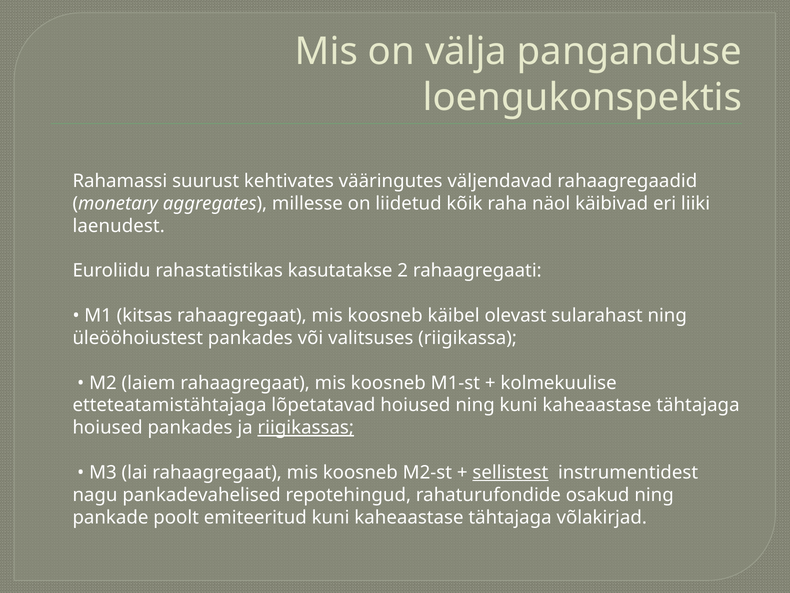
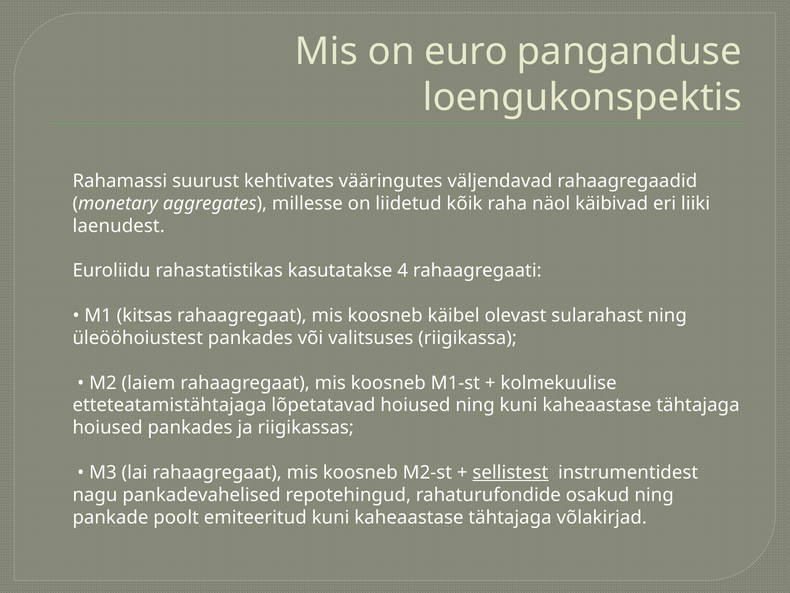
välja: välja -> euro (466, 51)
2: 2 -> 4 (403, 271)
riigikassas underline: present -> none (306, 427)
